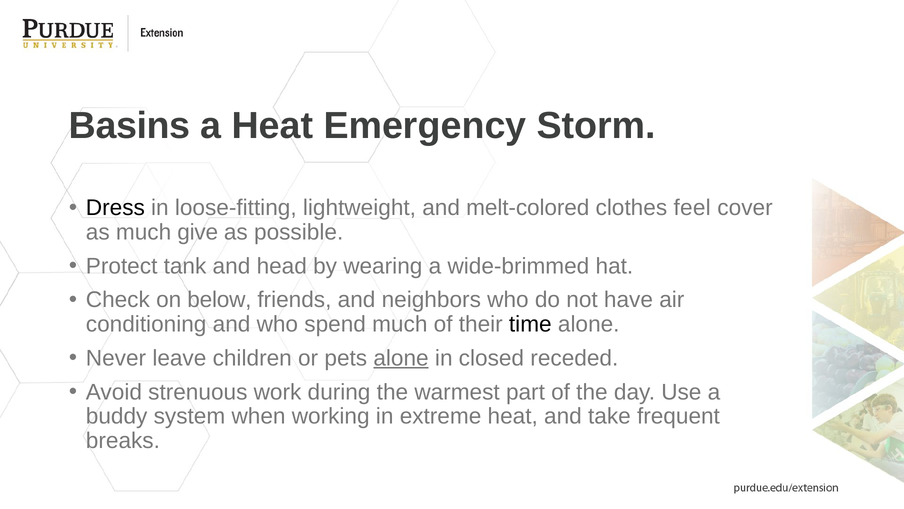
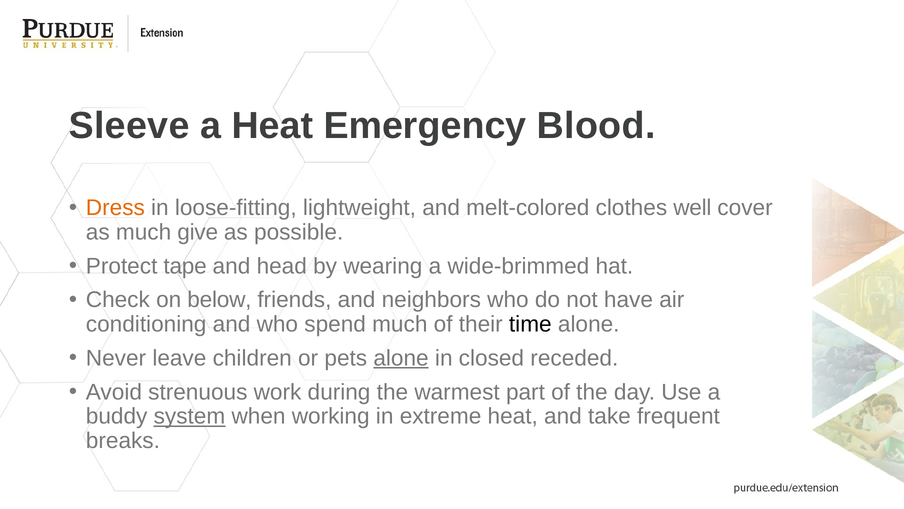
Basins: Basins -> Sleeve (129, 126)
Storm: Storm -> Blood (596, 126)
Dress colour: black -> orange (115, 208)
feel: feel -> well (692, 208)
tank: tank -> tape (185, 266)
system underline: none -> present (189, 416)
